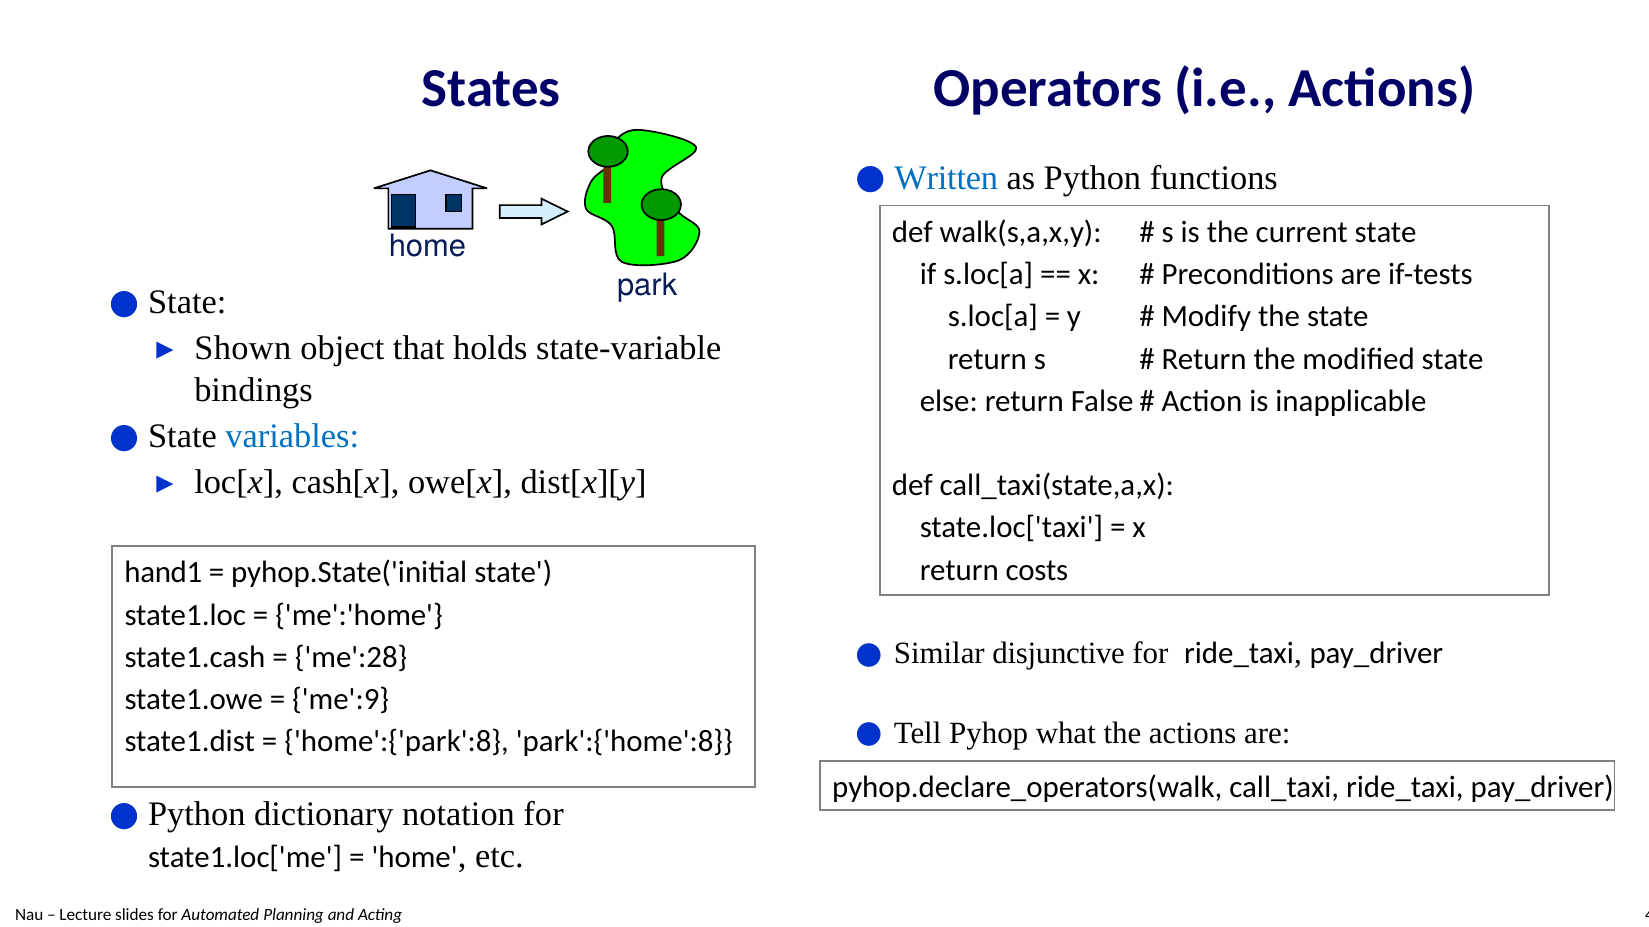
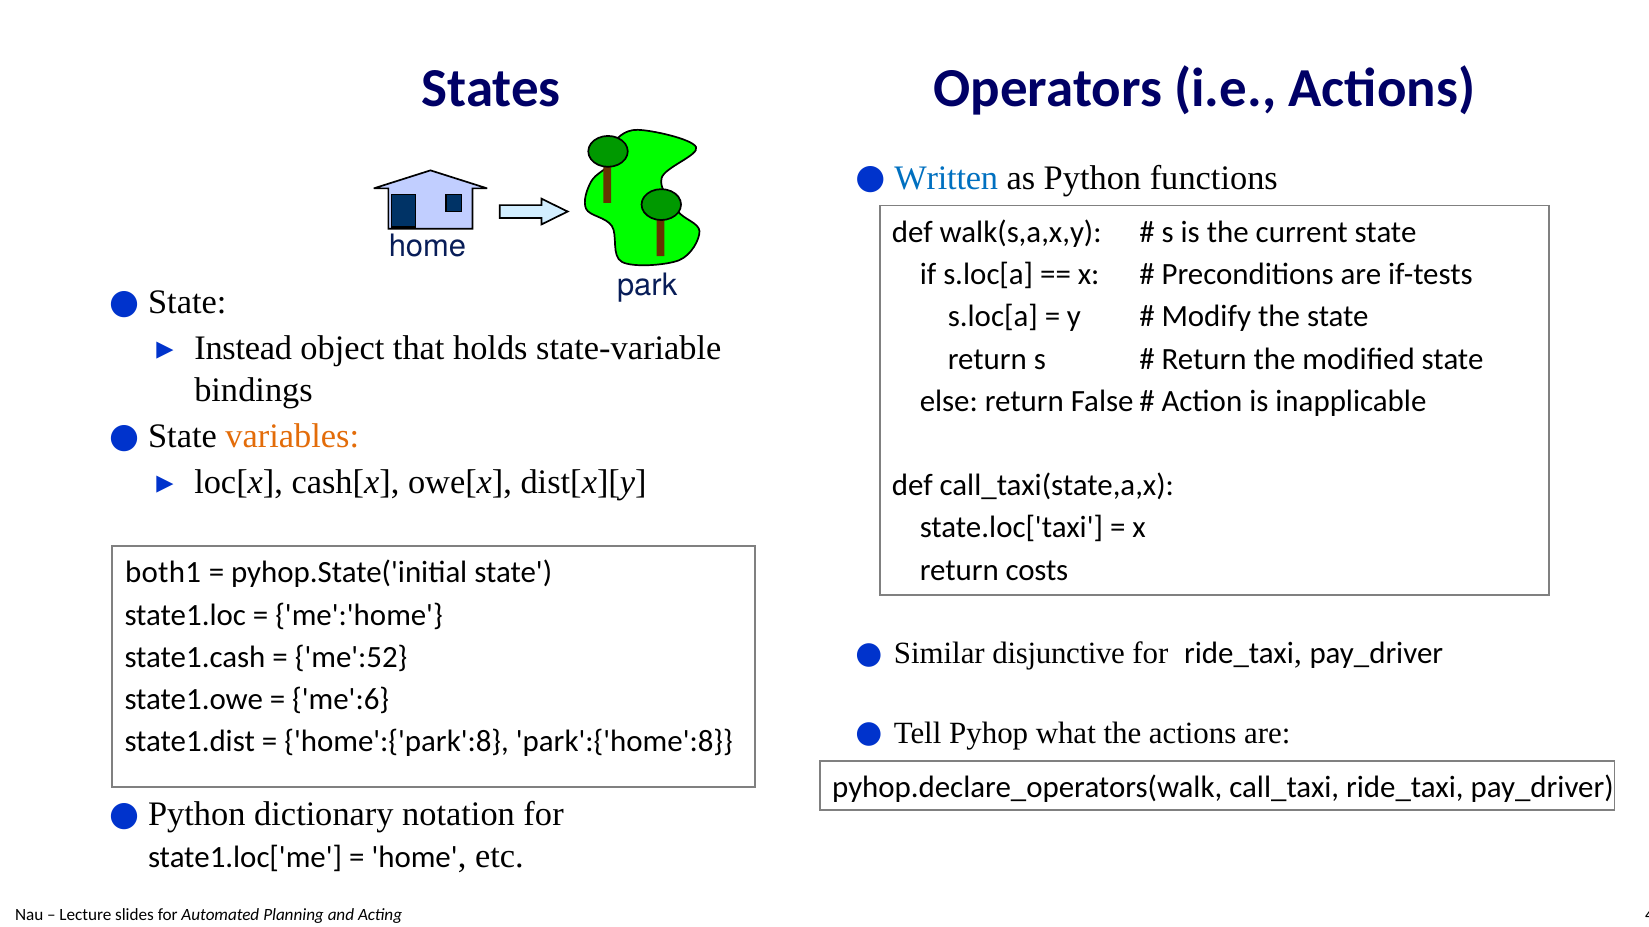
Shown: Shown -> Instead (243, 349)
variables colour: blue -> orange (292, 436)
hand1: hand1 -> both1 (163, 573)
me':28: me':28 -> me':52 (351, 657)
me':9: me':9 -> me':6 (341, 700)
